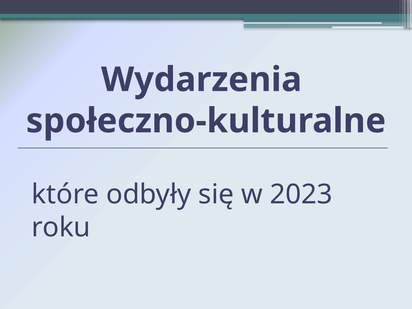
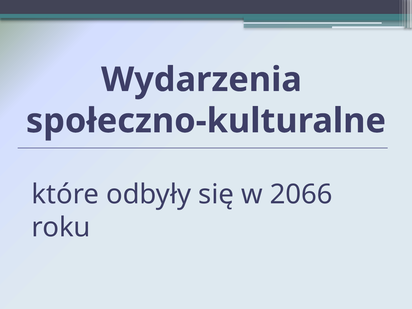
2023: 2023 -> 2066 (301, 194)
